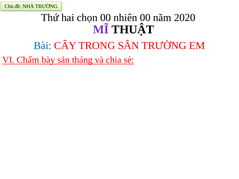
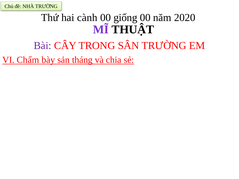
chọn: chọn -> cành (87, 18)
nhiên: nhiên -> giống (125, 18)
Bài colour: blue -> purple (43, 46)
